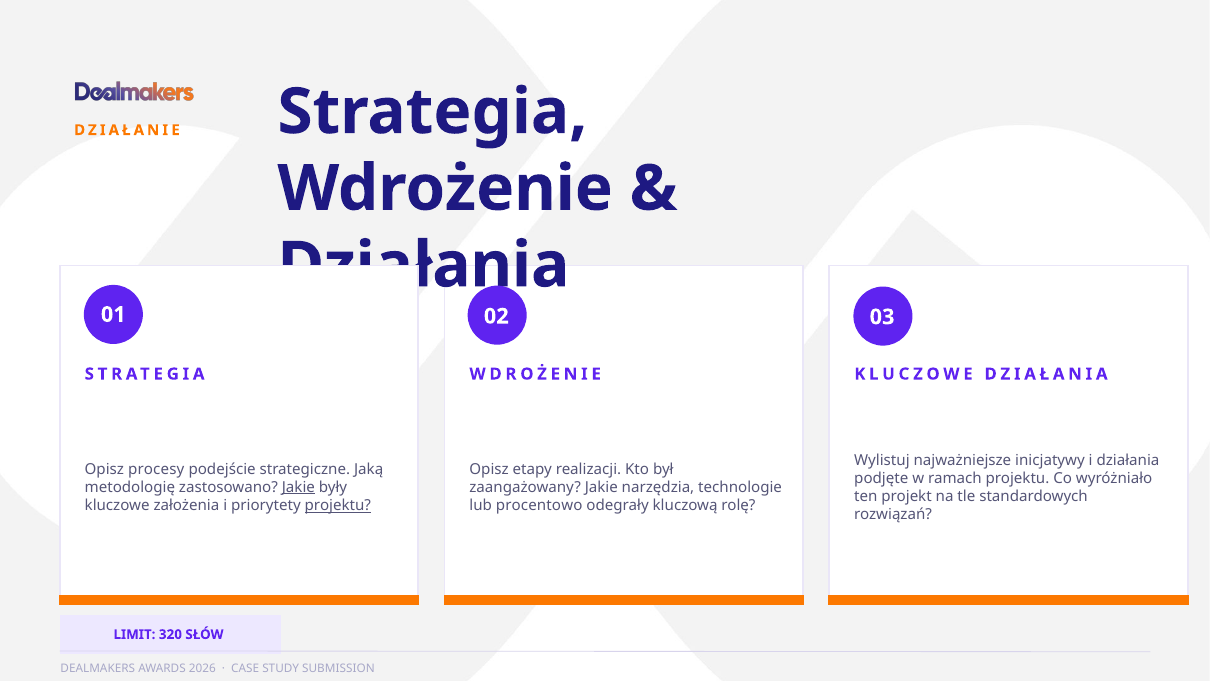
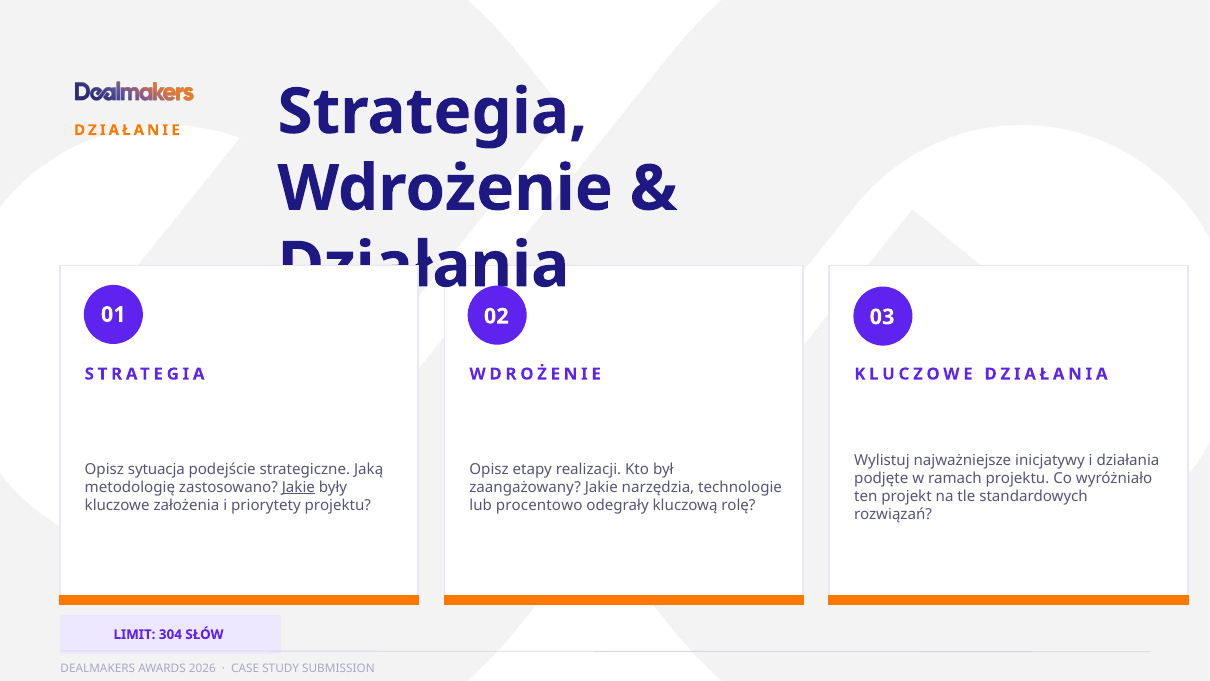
procesy: procesy -> sytuacja (156, 469)
projektu underline: present -> none (338, 505)
320: 320 -> 304 (170, 634)
